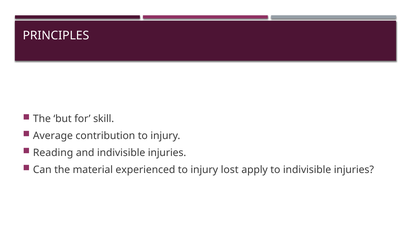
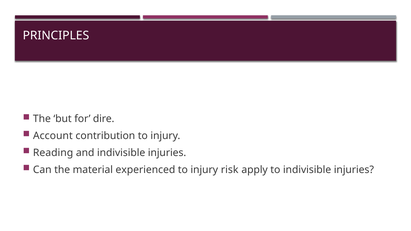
skill: skill -> dire (104, 119)
Average: Average -> Account (53, 136)
lost: lost -> risk (230, 170)
